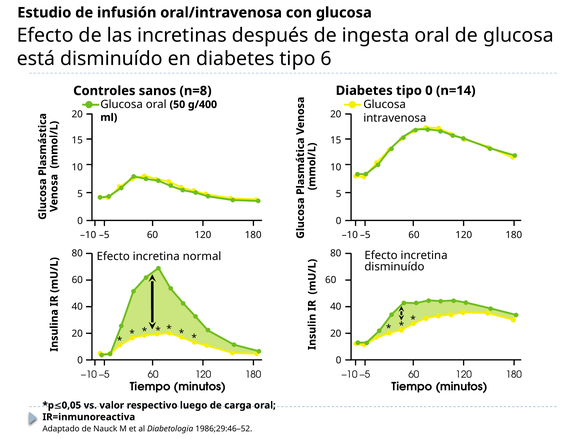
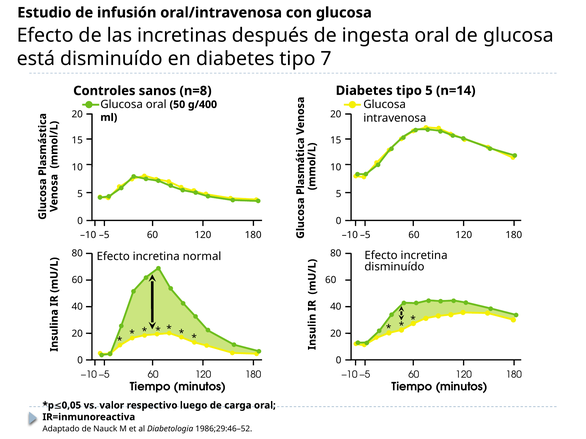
6: 6 -> 7 (326, 59)
tipo 0: 0 -> 5 (429, 91)
